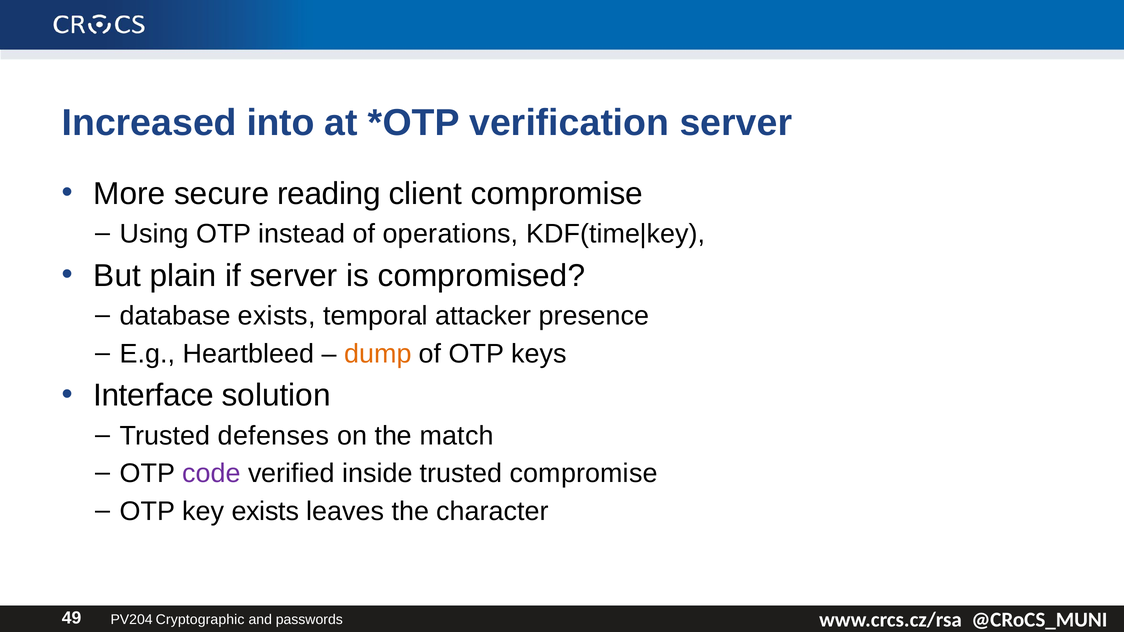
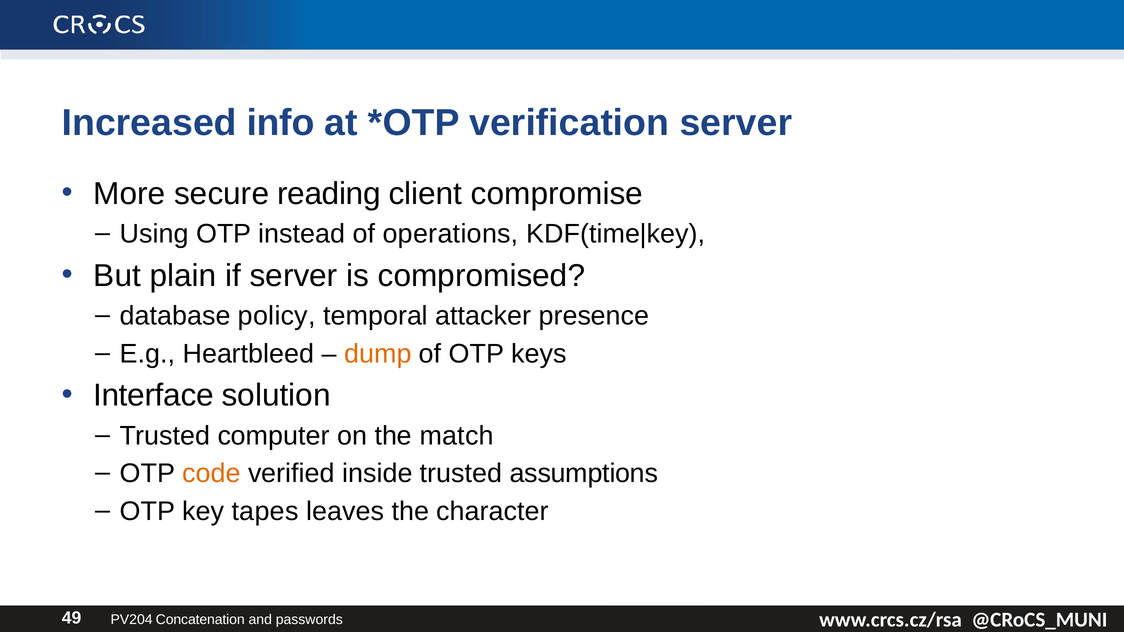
into: into -> info (281, 123)
database exists: exists -> policy (277, 316)
defenses: defenses -> computer (274, 436)
code colour: purple -> orange (211, 474)
trusted compromise: compromise -> assumptions (584, 474)
key exists: exists -> tapes (265, 511)
Cryptographic: Cryptographic -> Concatenation (200, 620)
